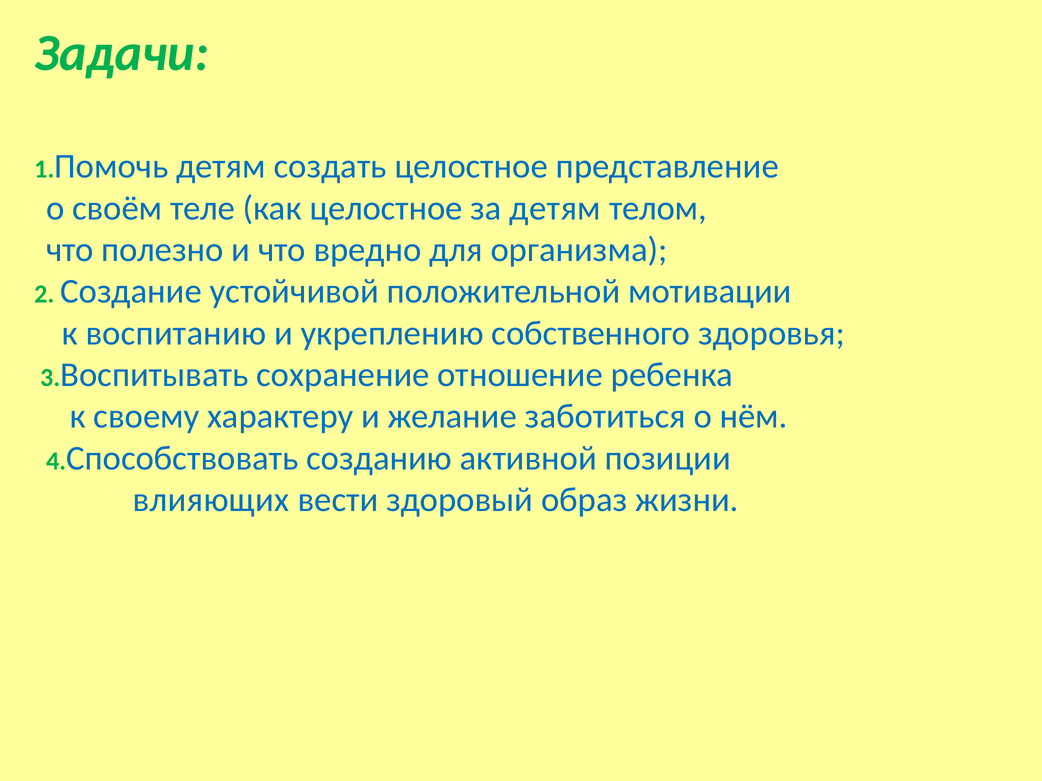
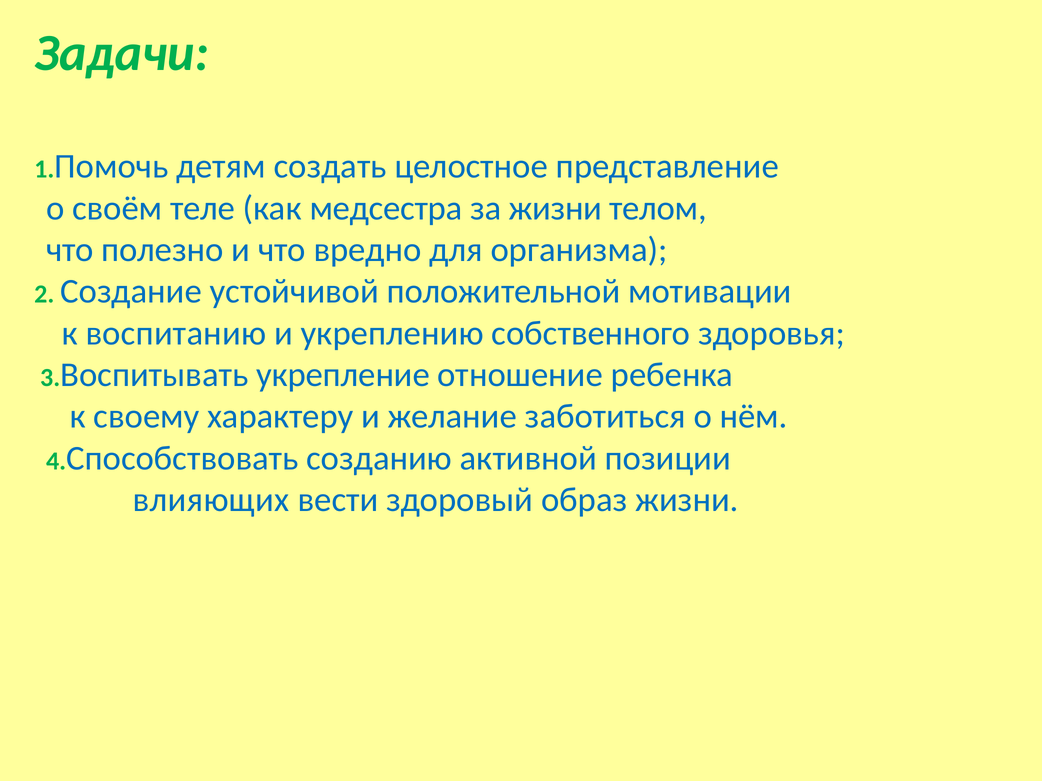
как целостное: целостное -> медсестра (386, 208)
за детям: детям -> жизни (555, 208)
сохранение: сохранение -> укрепление (343, 375)
